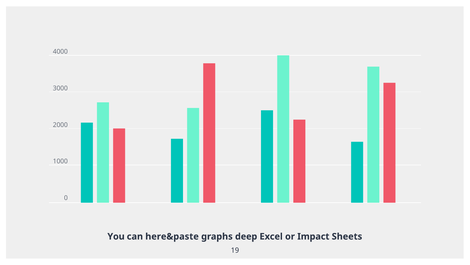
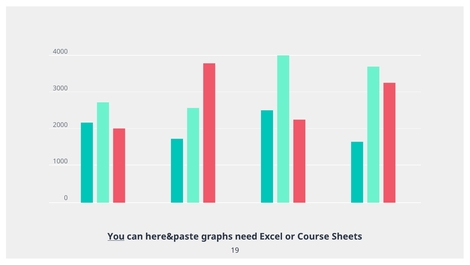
You underline: none -> present (116, 236)
deep: deep -> need (246, 236)
Impact: Impact -> Course (313, 236)
